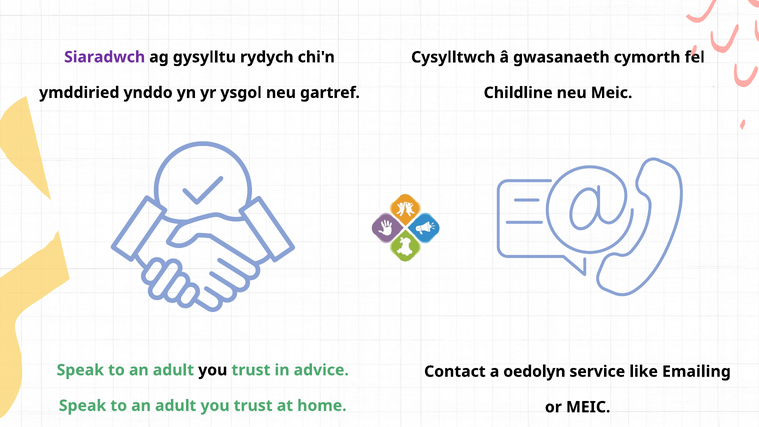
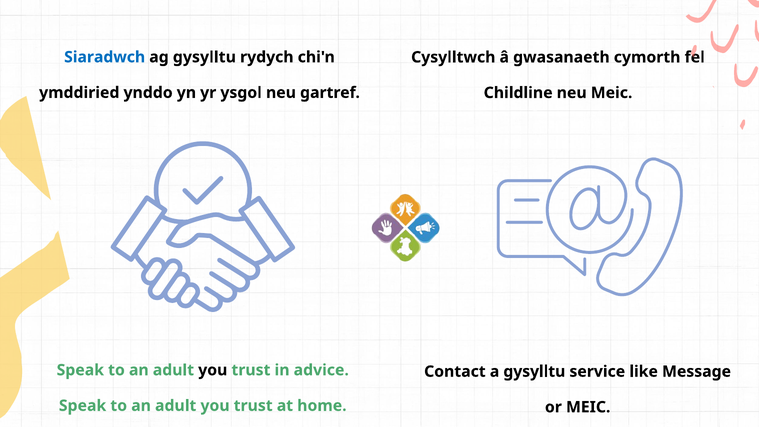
Siaradwch colour: purple -> blue (105, 57)
a oedolyn: oedolyn -> gysylltu (534, 371)
Emailing: Emailing -> Message (697, 371)
